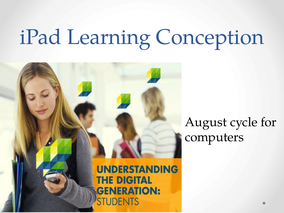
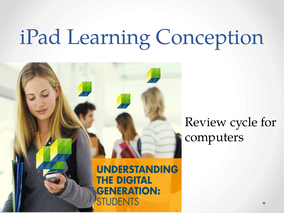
August: August -> Review (206, 122)
